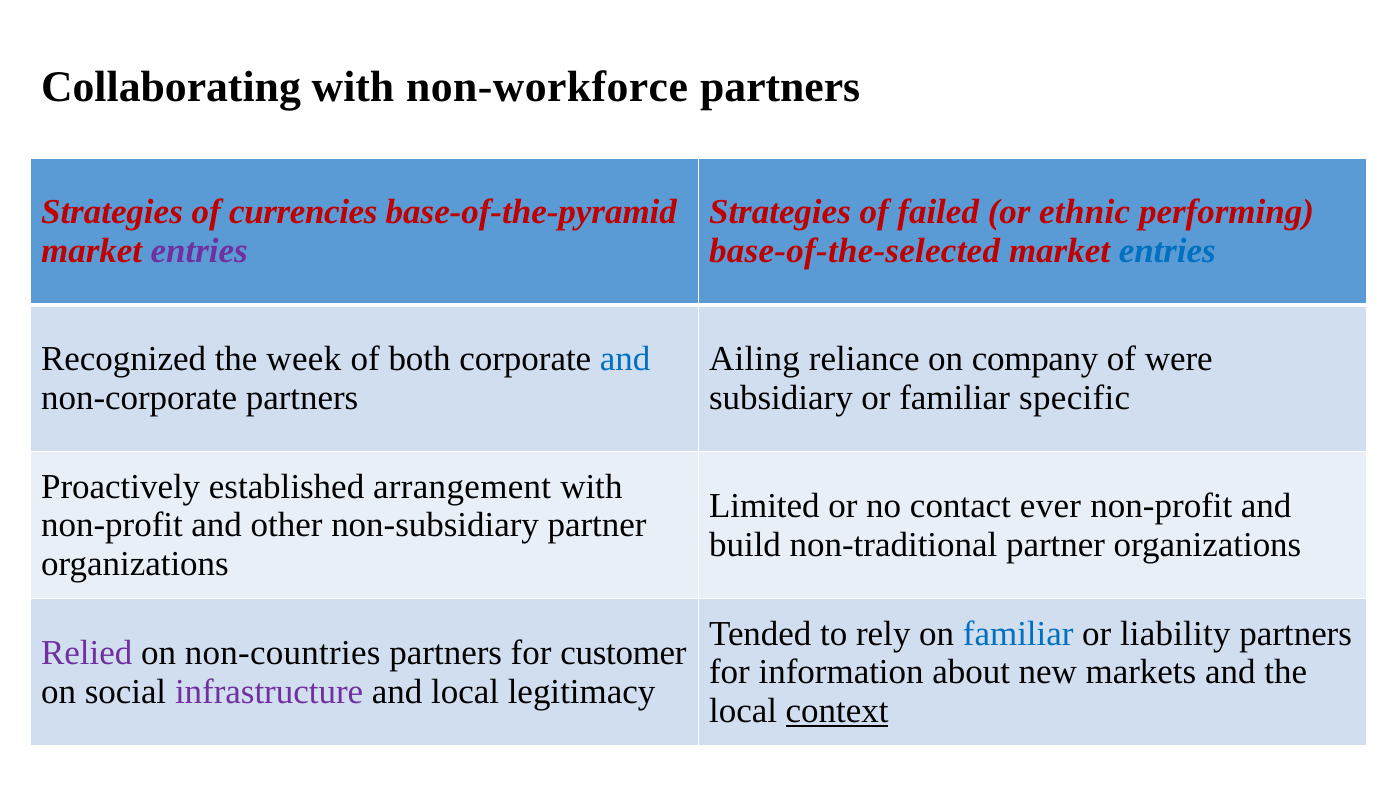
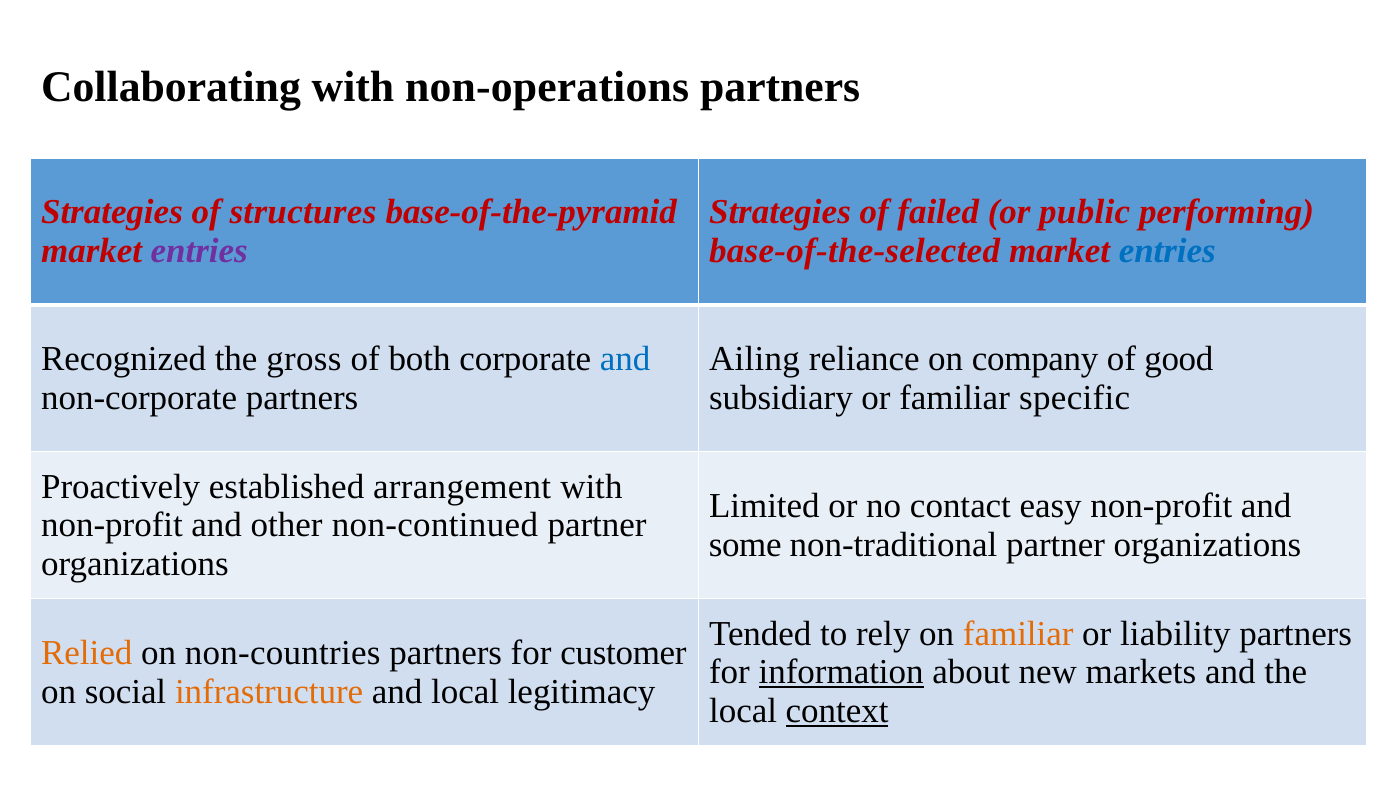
non-workforce: non-workforce -> non-operations (547, 87)
currencies: currencies -> structures (303, 212)
ethnic: ethnic -> public (1085, 212)
week: week -> gross (304, 359)
were: were -> good (1179, 359)
ever: ever -> easy (1051, 506)
non-subsidiary: non-subsidiary -> non-continued (435, 525)
build: build -> some (745, 545)
familiar colour: blue -> orange (1018, 633)
Relied colour: purple -> orange (87, 653)
information underline: none -> present (841, 672)
infrastructure colour: purple -> orange (269, 691)
